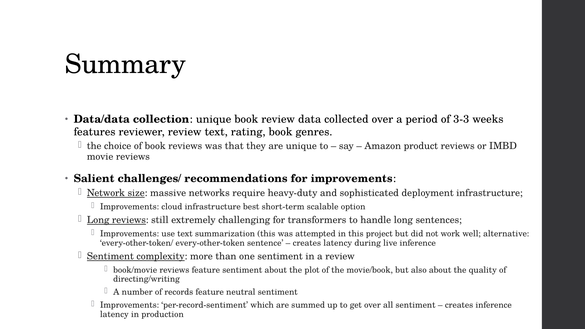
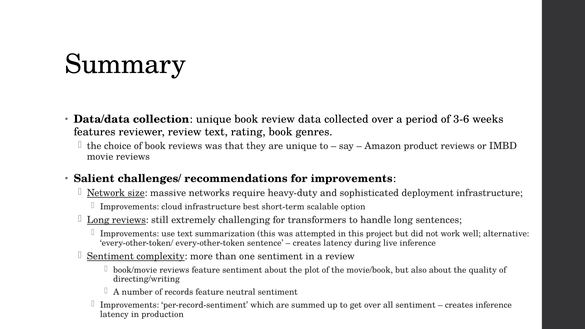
3-3: 3-3 -> 3-6 (461, 119)
